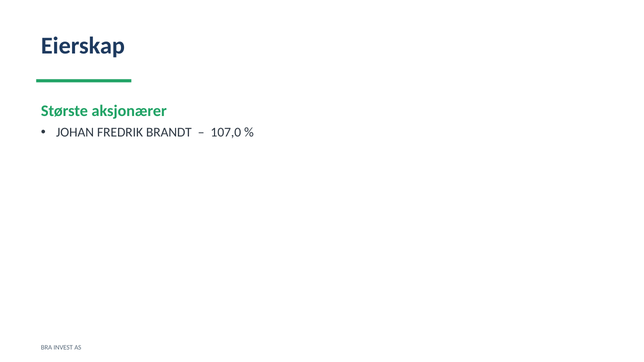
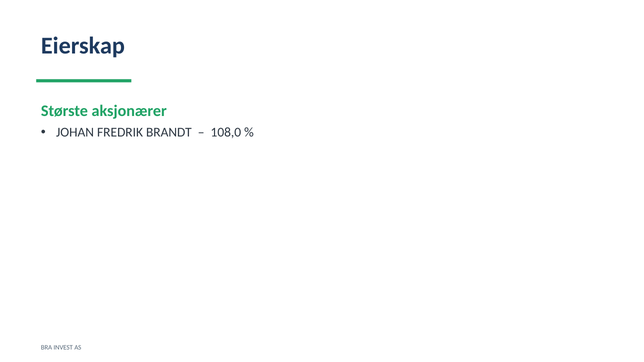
107,0: 107,0 -> 108,0 (226, 132)
